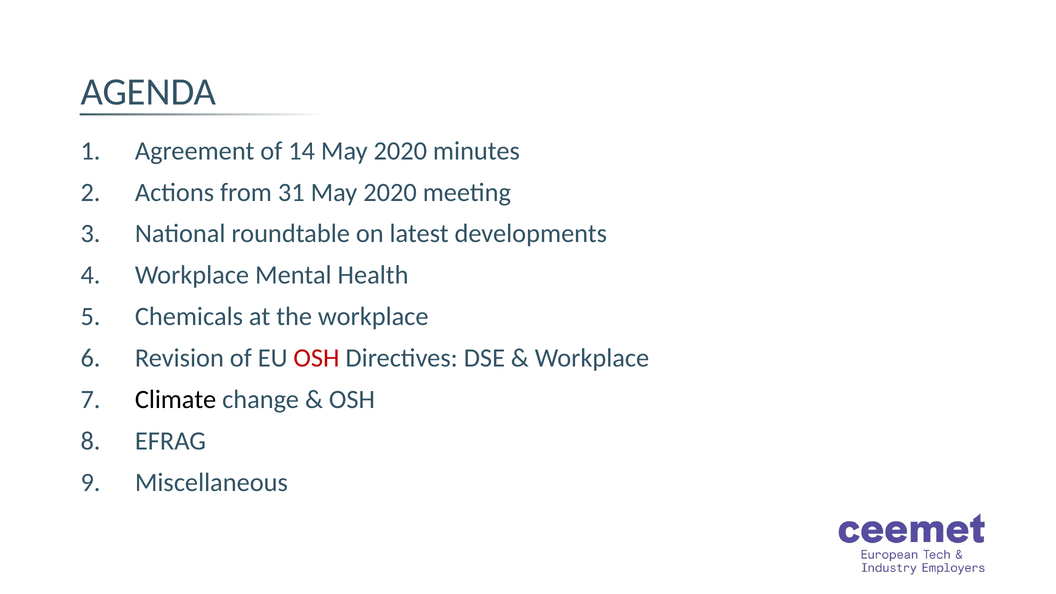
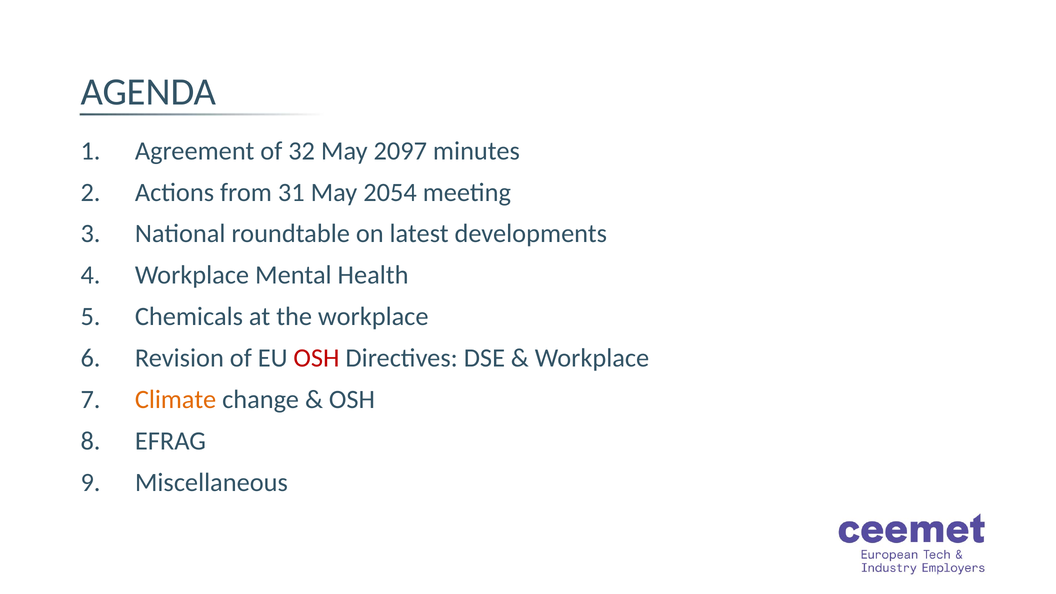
14: 14 -> 32 (302, 151)
2020: 2020 -> 2097 (400, 151)
31 May 2020: 2020 -> 2054 (390, 192)
Climate colour: black -> orange (176, 400)
